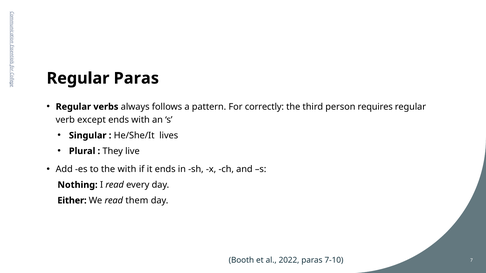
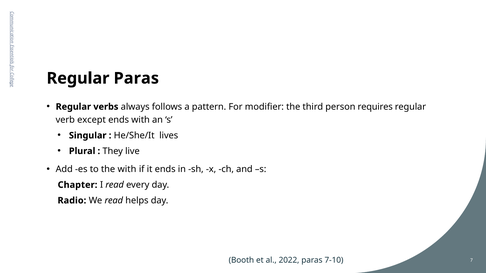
correctly: correctly -> modifier (264, 107)
Nothing: Nothing -> Chapter (78, 185)
Either: Either -> Radio (72, 201)
them: them -> helps (137, 201)
